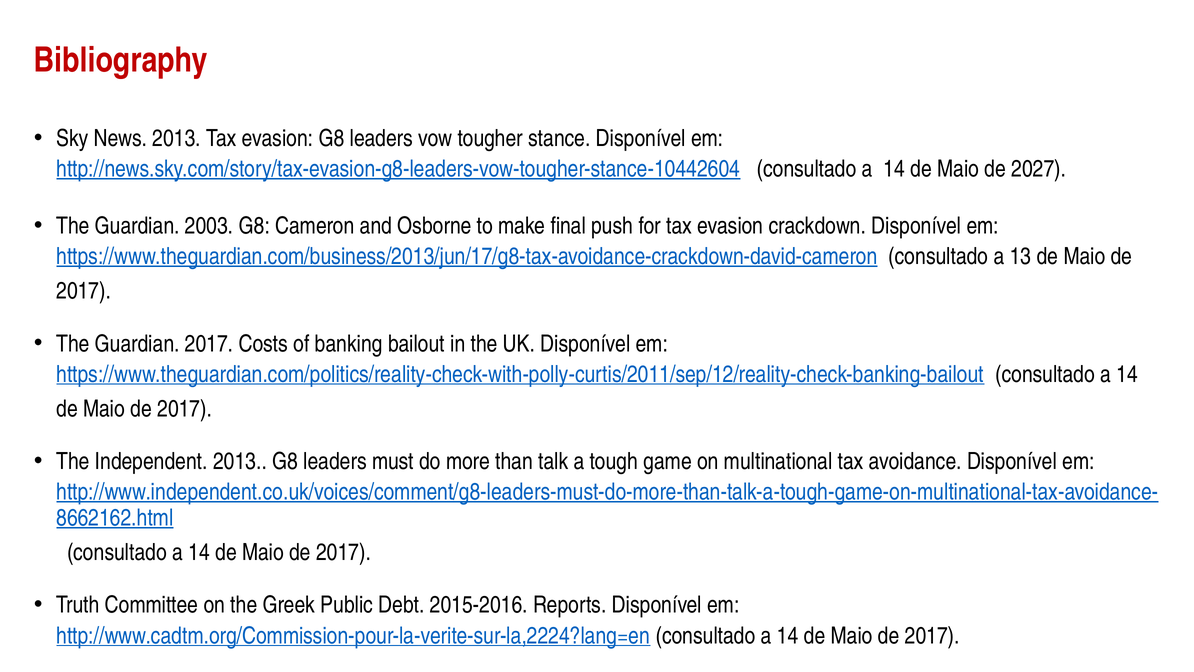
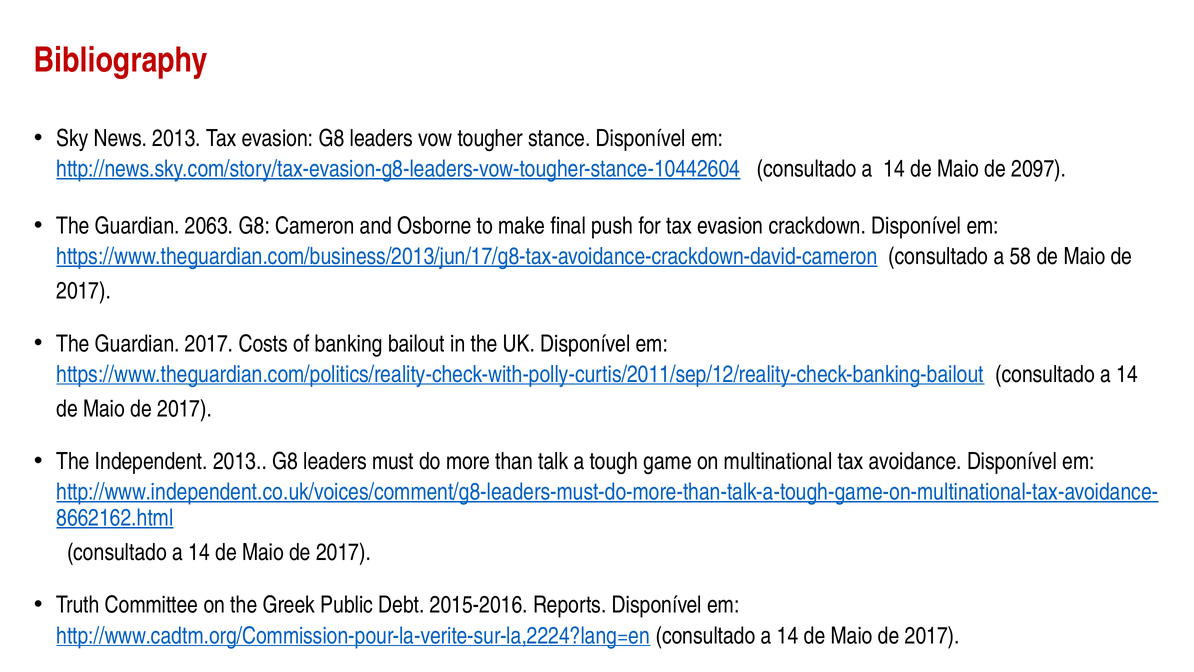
2027: 2027 -> 2097 (1039, 169)
2003: 2003 -> 2063 (209, 226)
13: 13 -> 58 (1020, 256)
